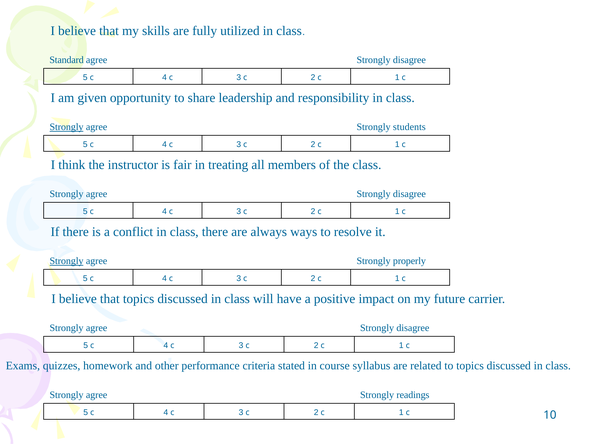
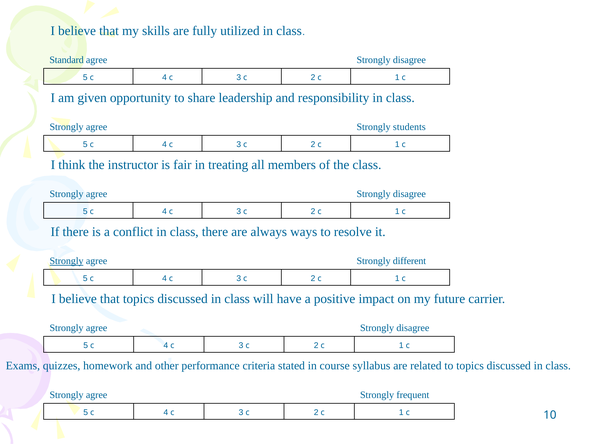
Strongly underline: present -> none (67, 127)
properly: properly -> different (409, 261)
readings: readings -> frequent (413, 395)
